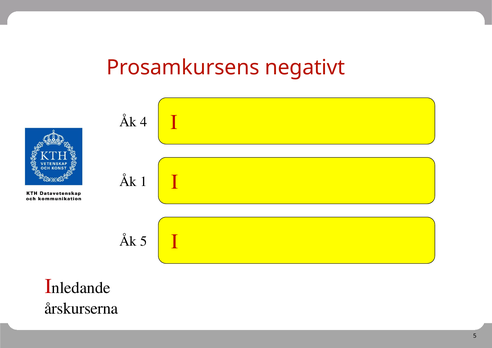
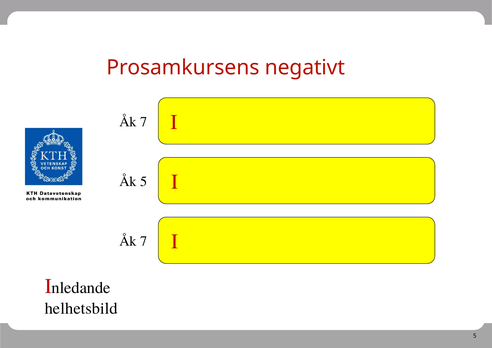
4: 4 -> 7 (144, 122)
Åk 1: 1 -> 5 (144, 181)
5: 5 -> 7 (144, 241)
årskurserna: årskurserna -> helhetsbild (81, 308)
